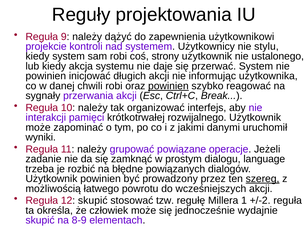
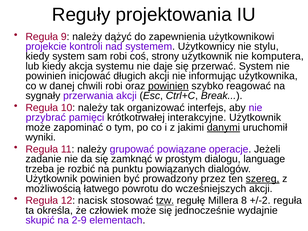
ustalonego: ustalonego -> komputera (278, 56)
interakcji: interakcji -> przybrać (46, 118)
rozwijalnego: rozwijalnego -> interakcyjne (197, 118)
danymi underline: none -> present (223, 127)
błędne: błędne -> punktu (128, 169)
12 skupić: skupić -> nacisk (93, 201)
tzw underline: none -> present (165, 201)
1: 1 -> 8 (244, 201)
8-9: 8-9 -> 2-9 (79, 220)
